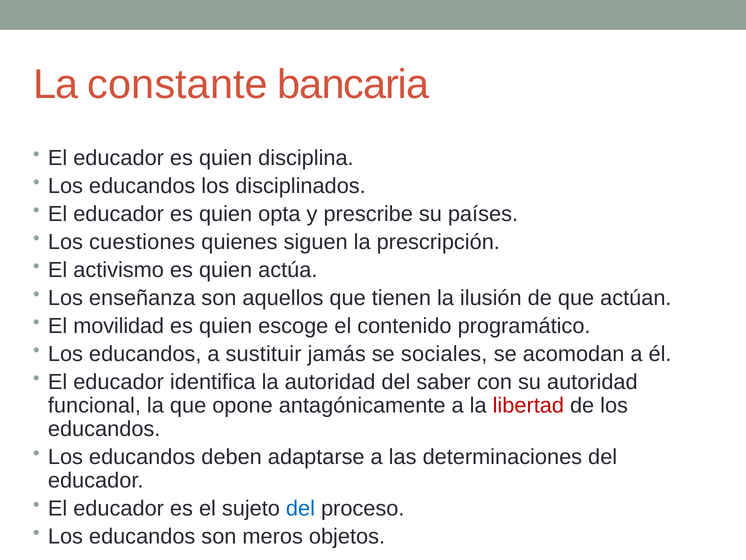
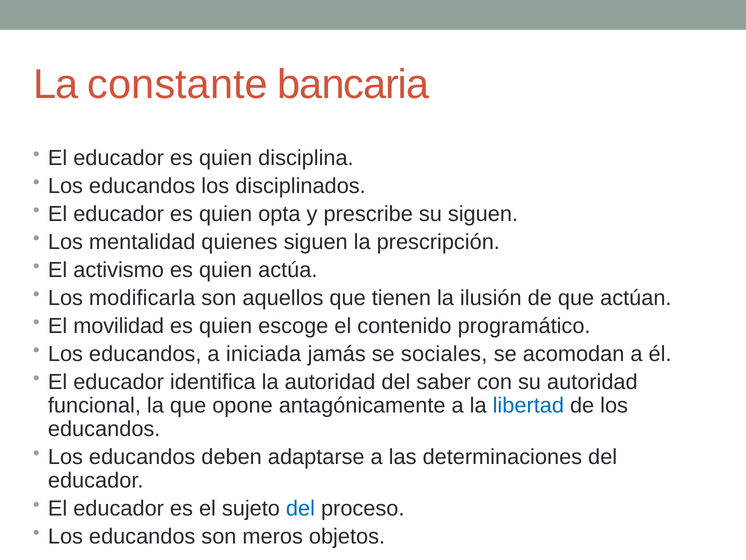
su países: países -> siguen (483, 214)
cuestiones: cuestiones -> mentalidad (142, 242)
enseñanza: enseñanza -> modificarla (142, 298)
sustituir: sustituir -> iniciada (264, 354)
libertad colour: red -> blue (528, 405)
